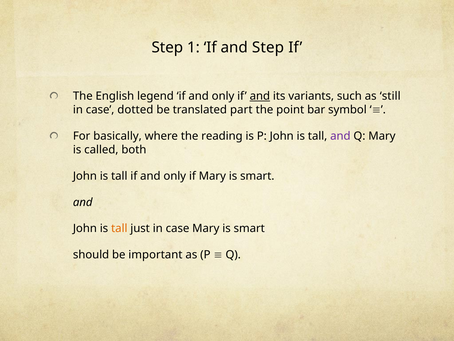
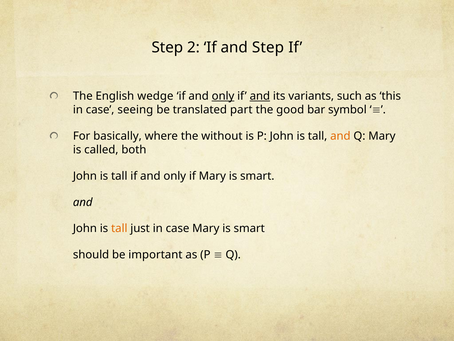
1: 1 -> 2 (193, 48)
legend: legend -> wedge (155, 96)
only underline: none -> present (223, 96)
still: still -> this (390, 96)
dotted: dotted -> seeing (135, 110)
point: point -> good (290, 110)
reading: reading -> without (222, 136)
and colour: purple -> orange (340, 136)
